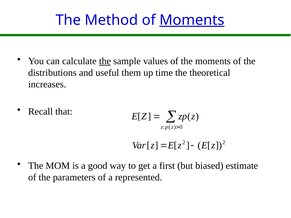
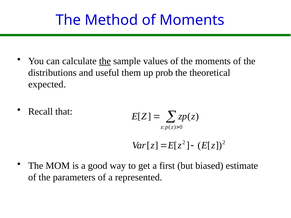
Moments underline: present -> none (192, 20)
time: time -> prob (164, 73)
increases: increases -> expected (47, 84)
